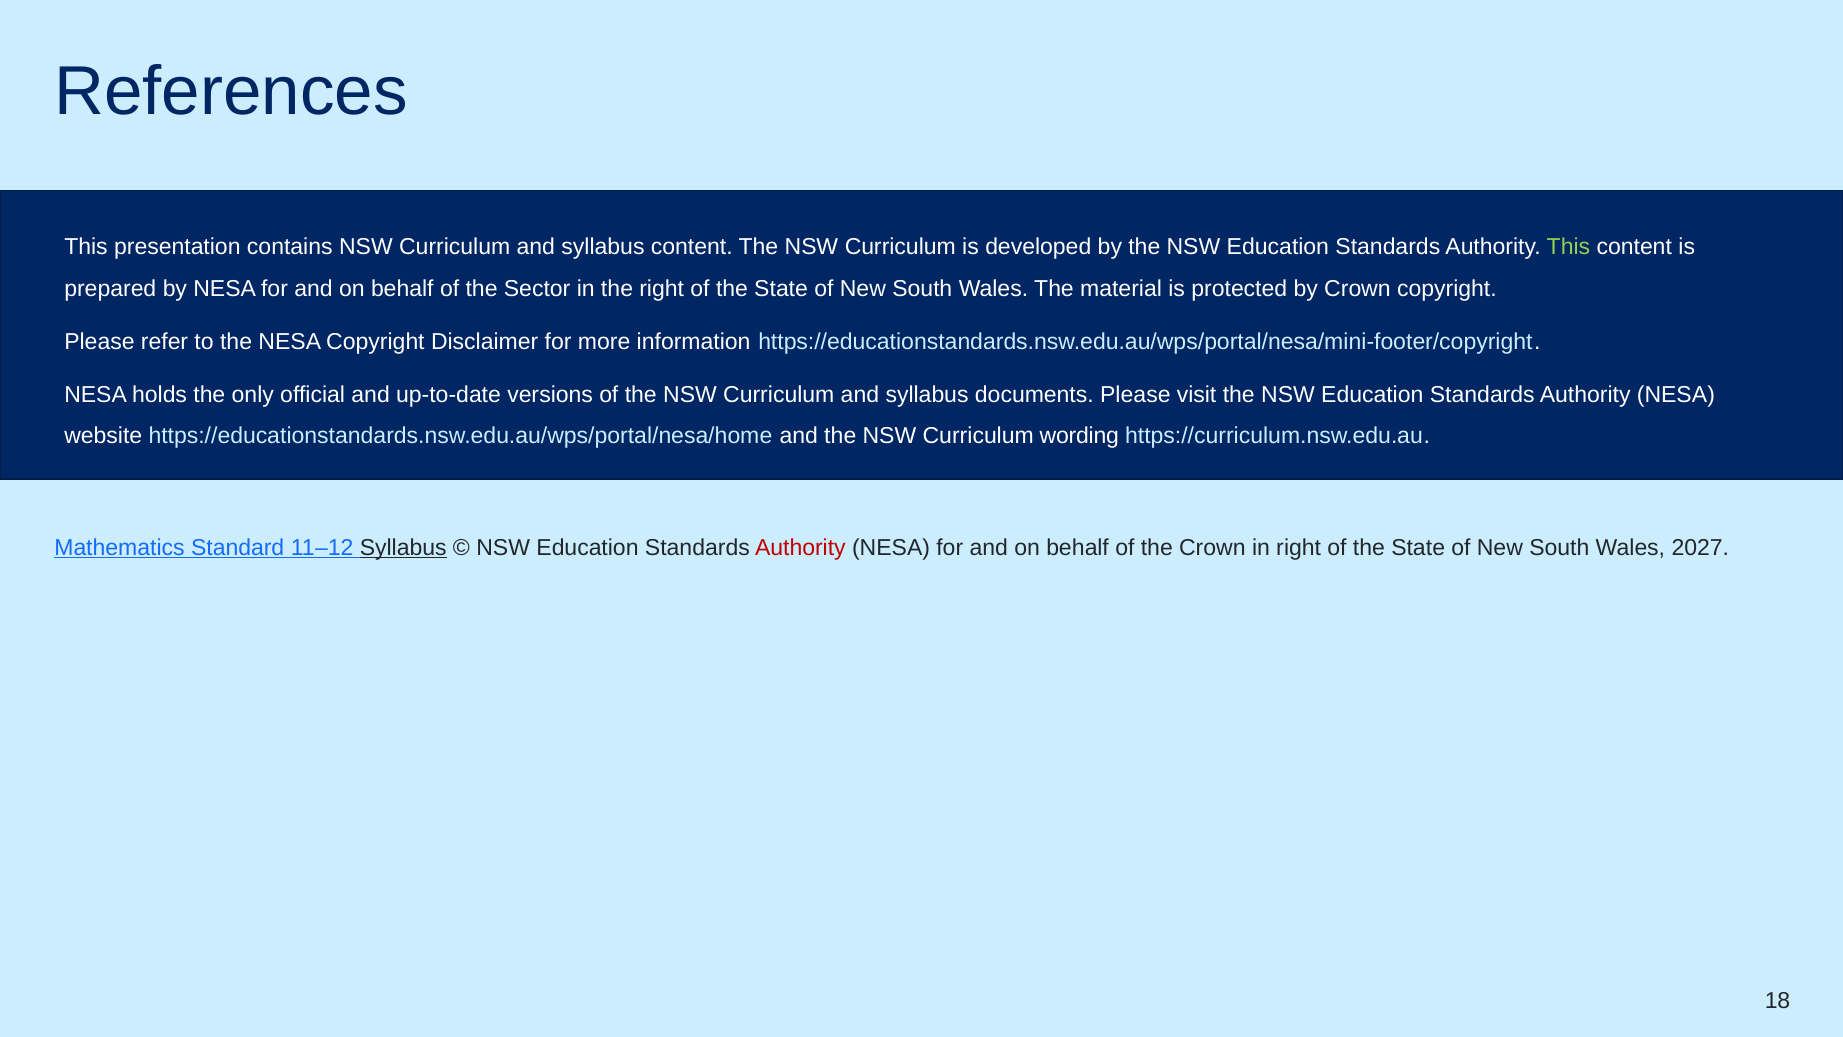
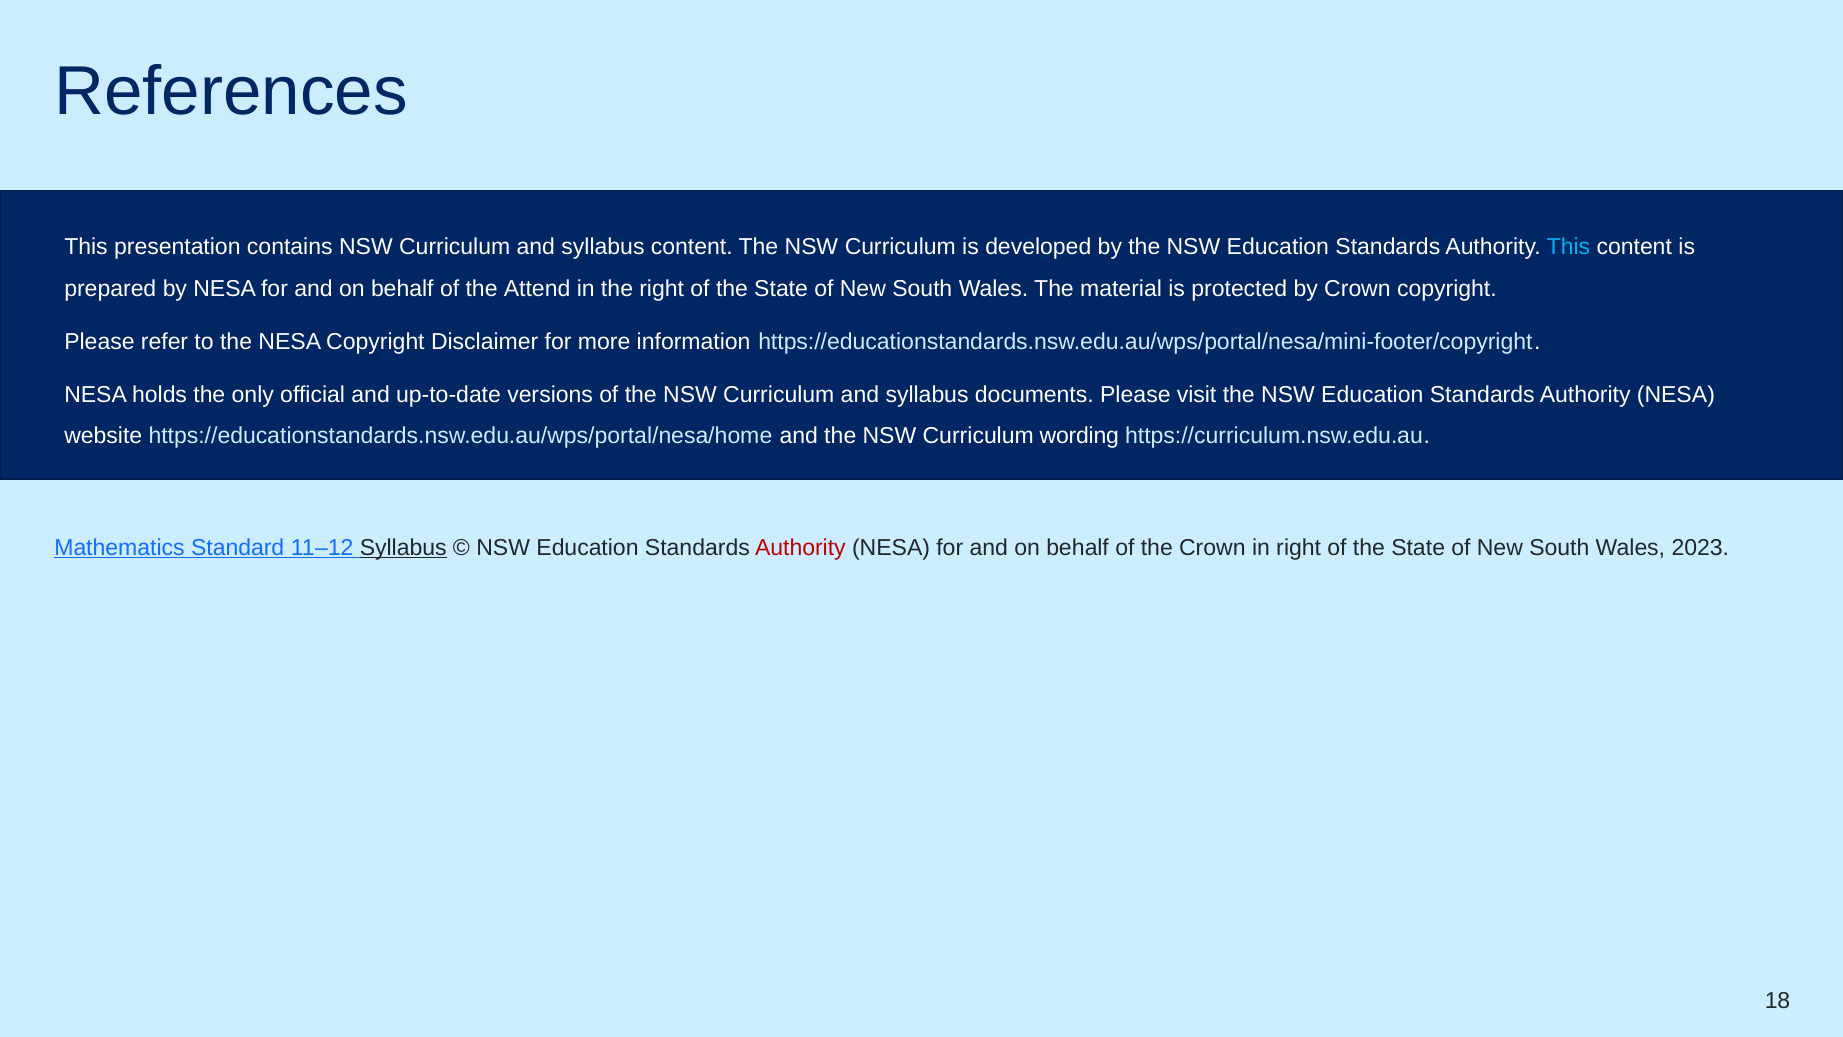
This colour: light green -> light blue (1568, 247)
Sector: Sector -> Attend (537, 289)
2027: 2027 -> 2023 (1700, 548)
